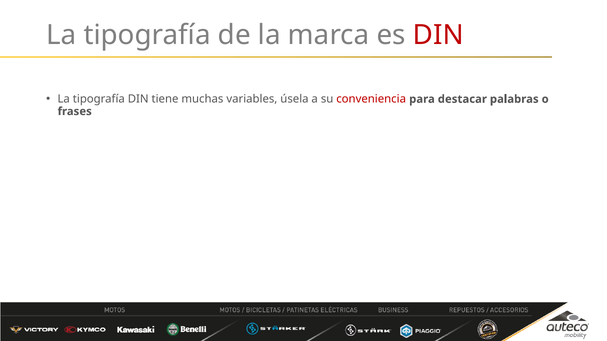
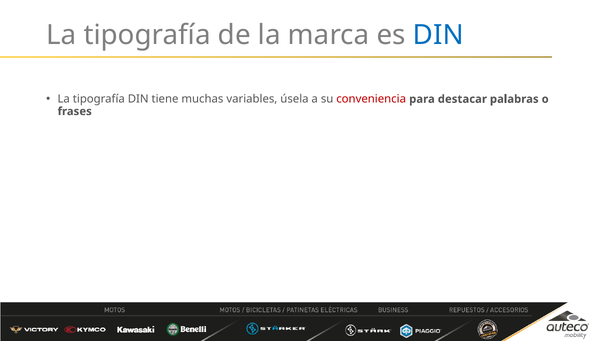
DIN colour: red -> blue (438, 35)
